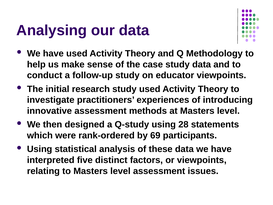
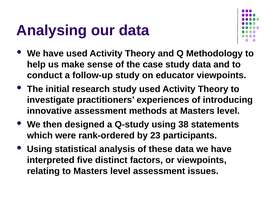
28: 28 -> 38 (183, 124)
69: 69 -> 23 (155, 135)
